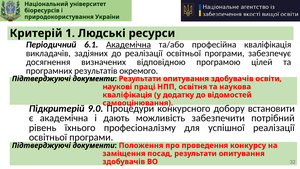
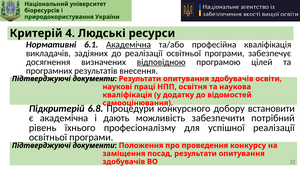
1: 1 -> 4 (70, 33)
Періодичний: Періодичний -> Нормативні (51, 45)
відповідною underline: none -> present (161, 62)
окремого: окремого -> внесення (139, 71)
9.0: 9.0 -> 6.8 (95, 108)
